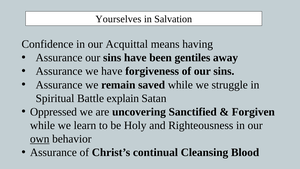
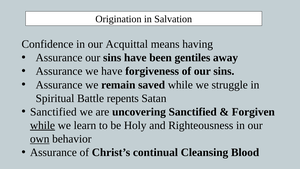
Yourselves: Yourselves -> Origination (118, 19)
explain: explain -> repents (123, 98)
Oppressed: Oppressed -> Sanctified (53, 112)
while underline: none -> present (43, 125)
